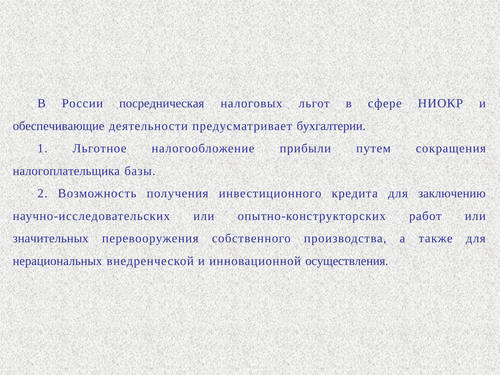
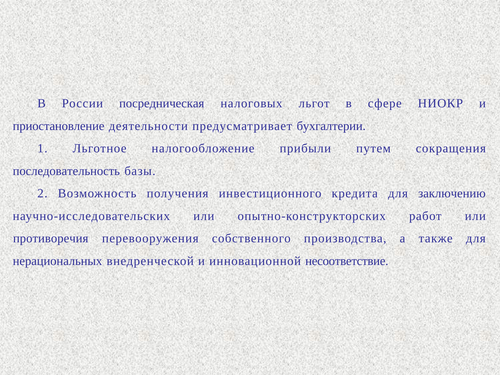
обеспечивающие: обеспечивающие -> приостановление (59, 126)
налогоплательщика: налогоплательщика -> последовательность (66, 171)
значительных: значительных -> противоречия (51, 238)
осуществления: осуществления -> несоответствие (347, 261)
